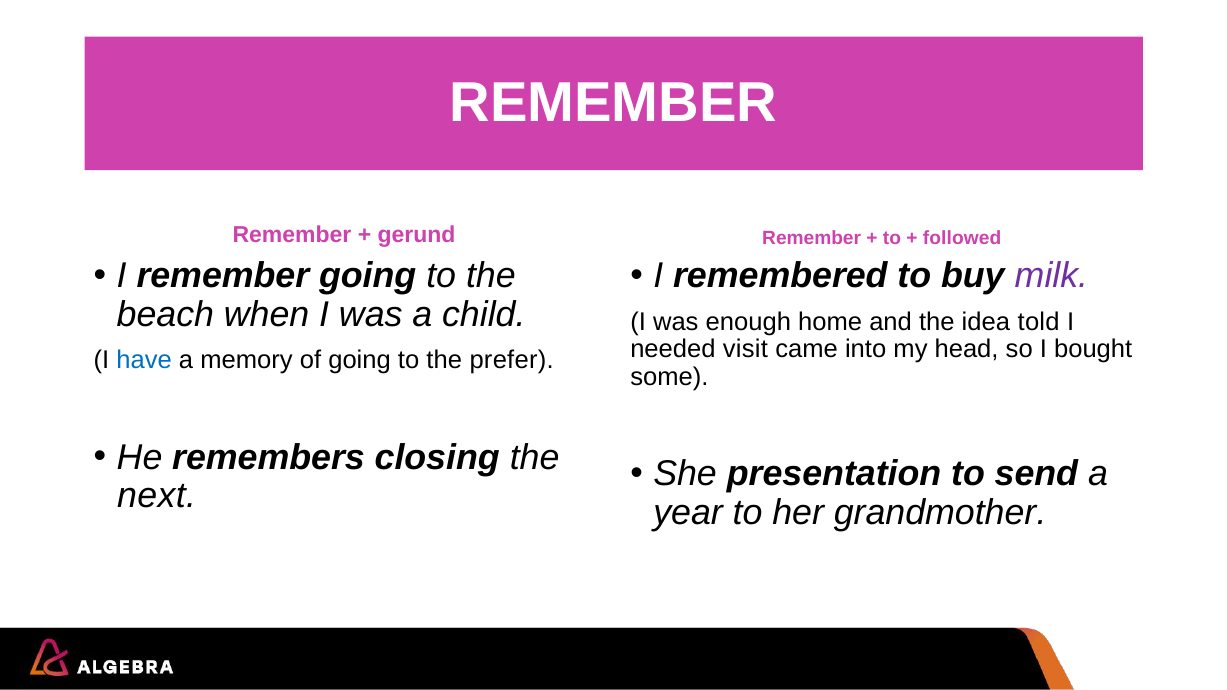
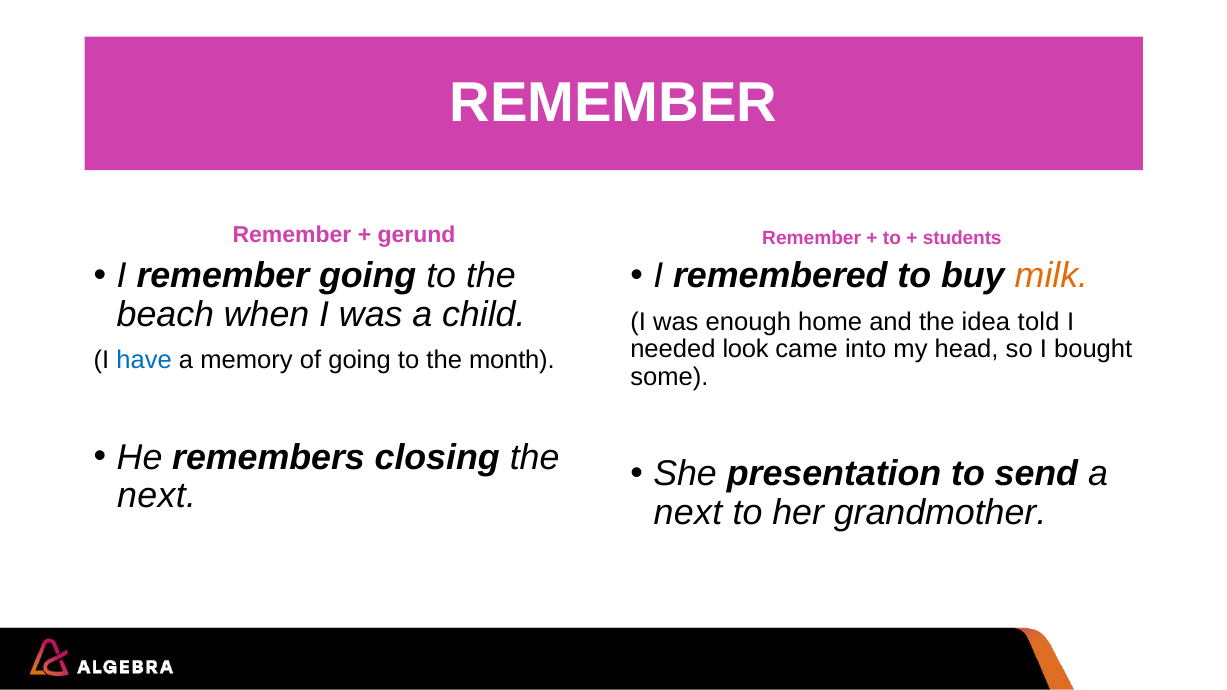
followed: followed -> students (962, 239)
milk colour: purple -> orange (1051, 276)
visit: visit -> look (746, 349)
prefer: prefer -> month (512, 360)
year: year -> next (688, 513)
